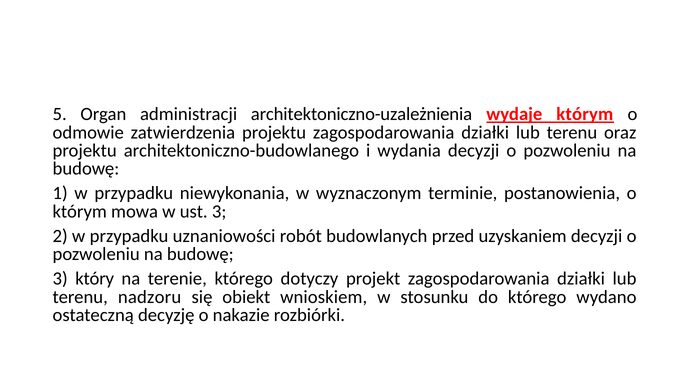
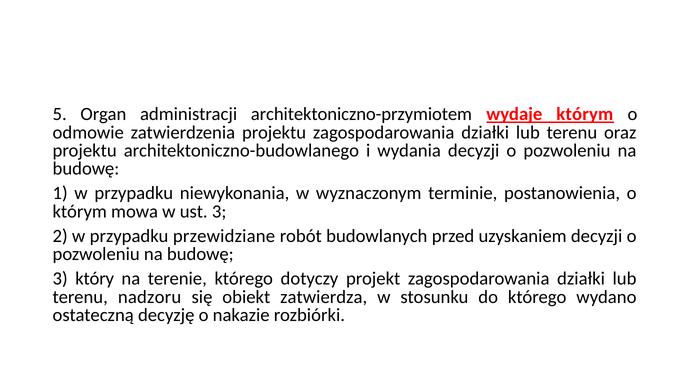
architektoniczno-uzależnienia: architektoniczno-uzależnienia -> architektoniczno-przymiotem (361, 114)
uznaniowości: uznaniowości -> przewidziane (224, 236)
wnioskiem: wnioskiem -> zatwierdza (324, 297)
